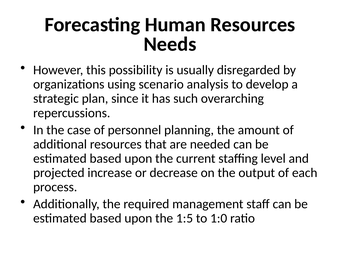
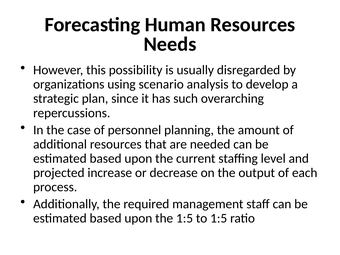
to 1:0: 1:0 -> 1:5 (219, 218)
